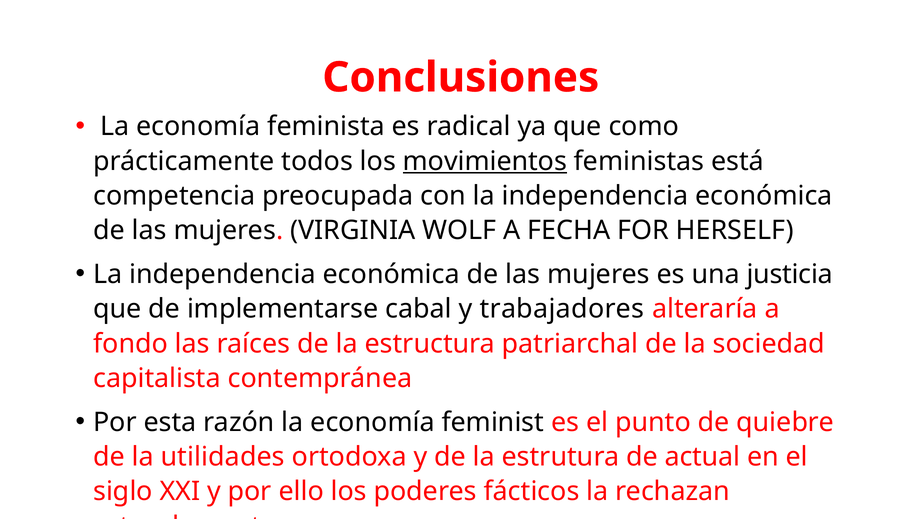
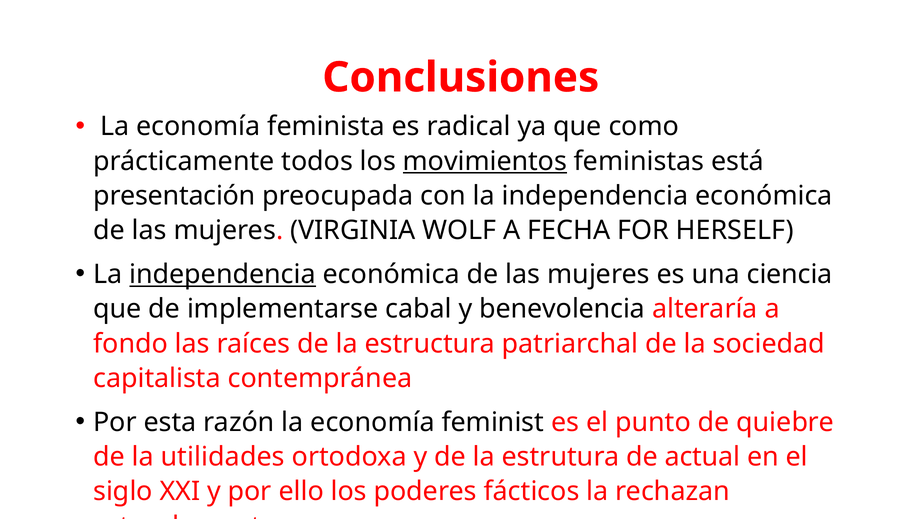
competencia: competencia -> presentación (174, 196)
independencia underline: none -> present (223, 274)
justicia: justicia -> ciencia (790, 274)
trabajadores: trabajadores -> benevolencia (562, 309)
